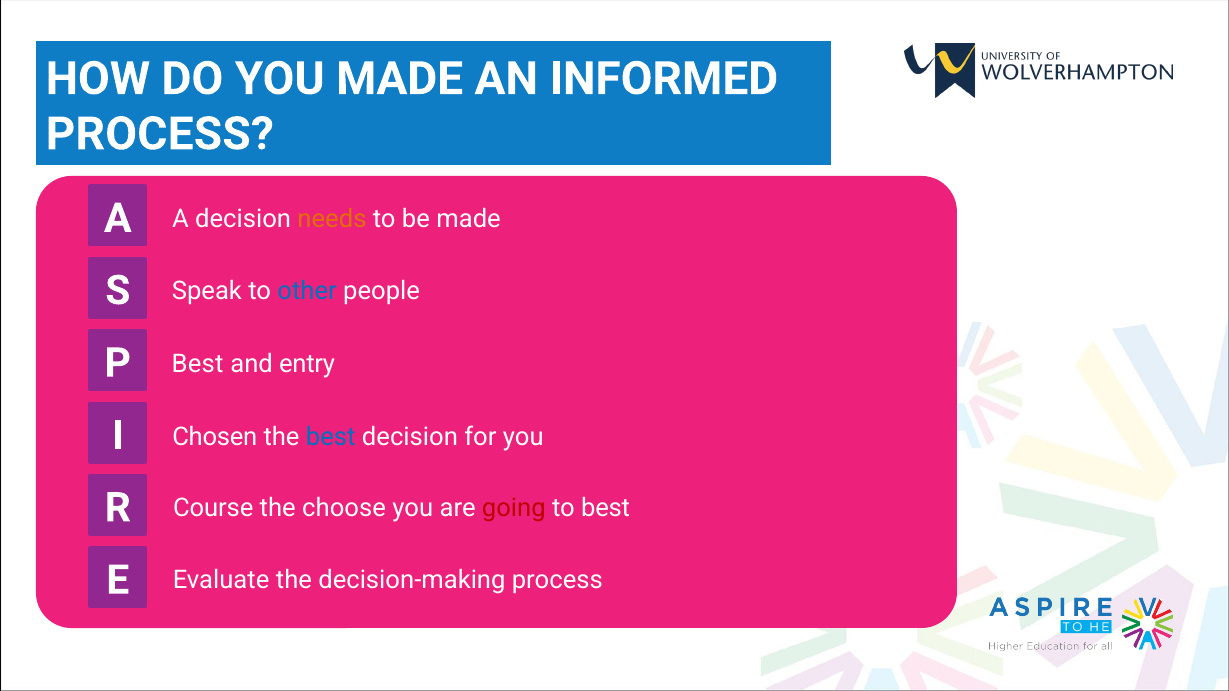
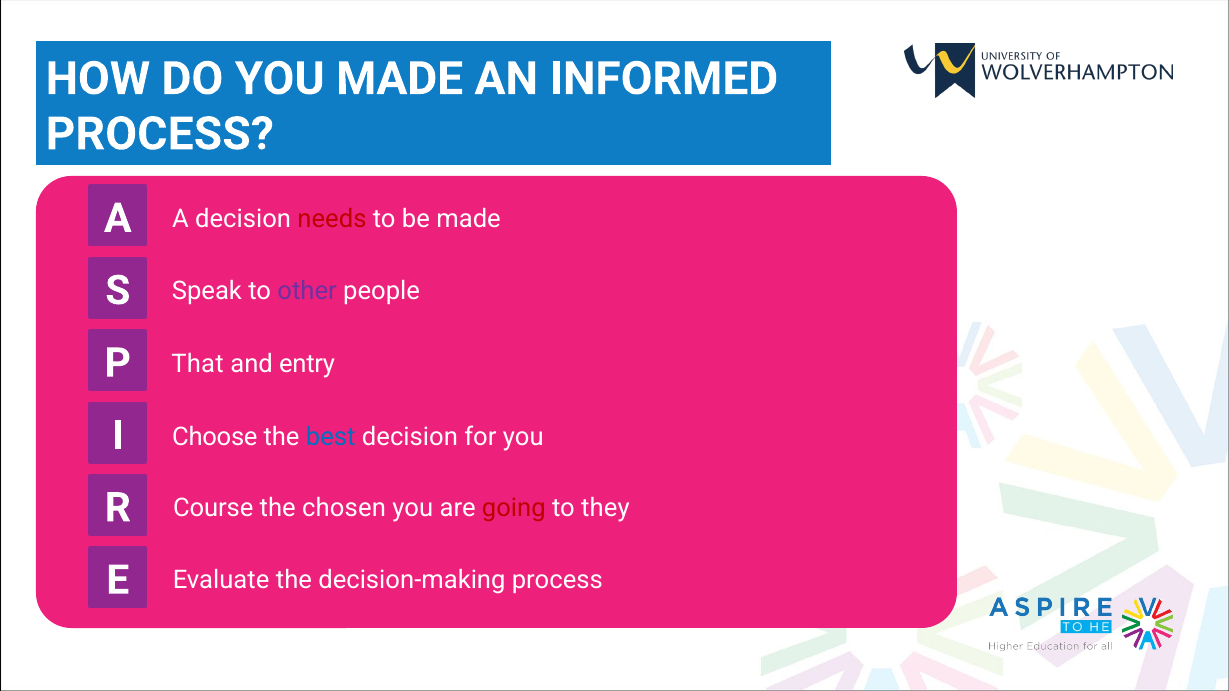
needs colour: orange -> red (332, 219)
other colour: blue -> purple (307, 291)
P Best: Best -> That (198, 364)
Chosen: Chosen -> Choose (215, 437)
choose: choose -> chosen (344, 509)
to best: best -> they (606, 509)
